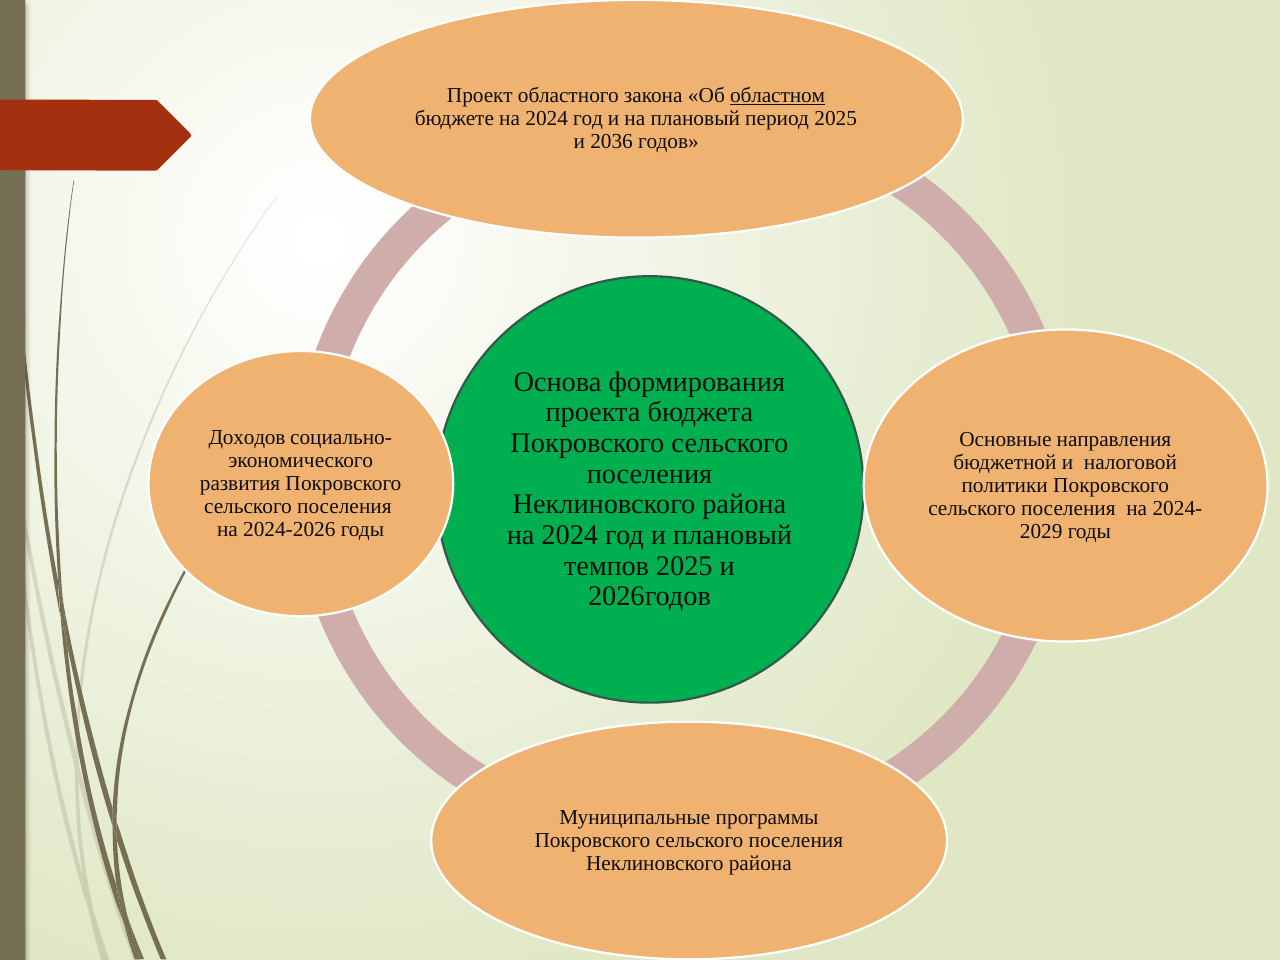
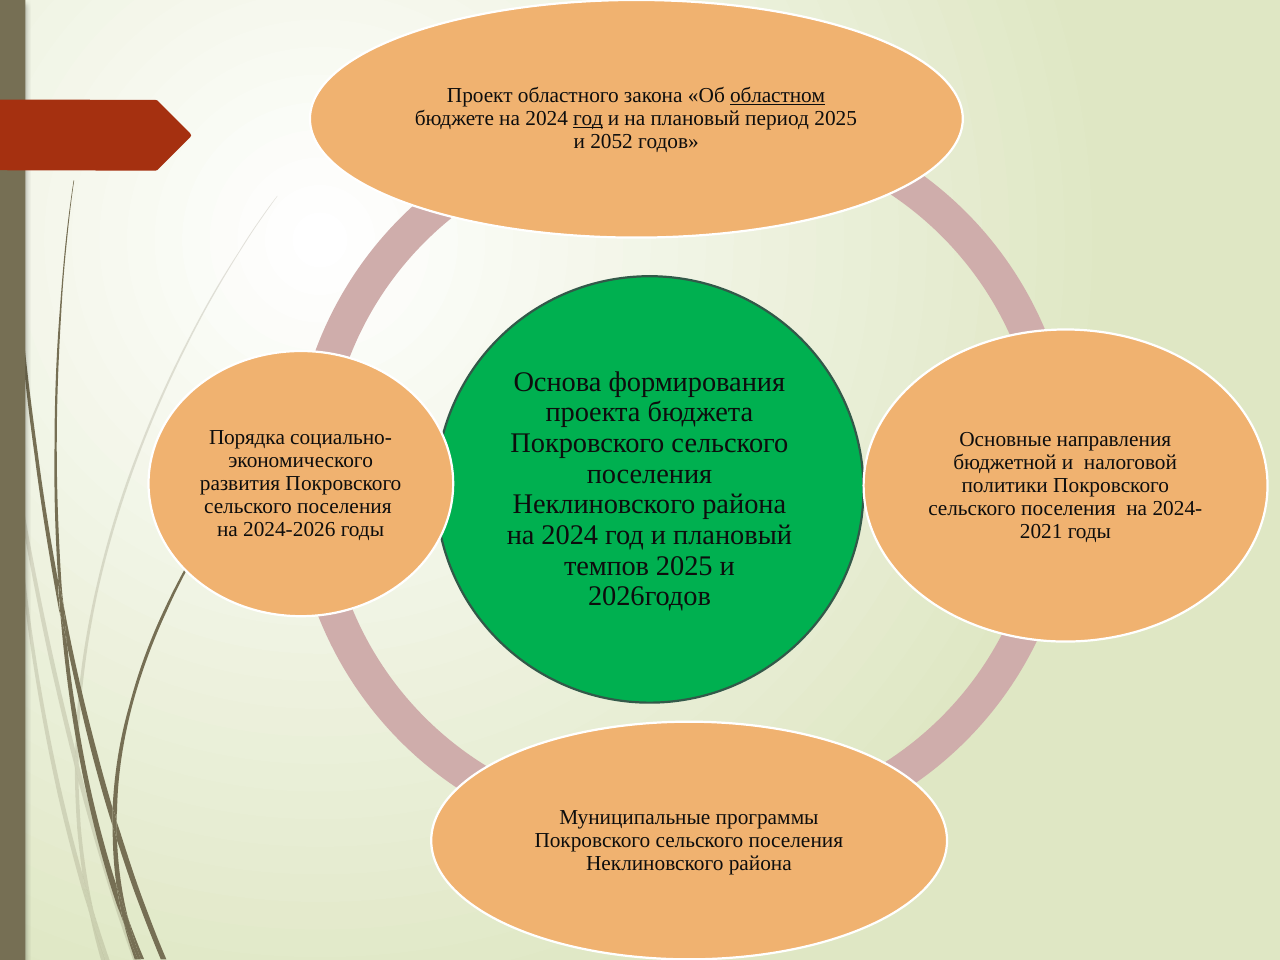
год underline: none -> present (588, 119)
2036: 2036 -> 2052 (612, 142)
Доходов: Доходов -> Порядка (247, 437)
2029: 2029 -> 2021 (1041, 531)
